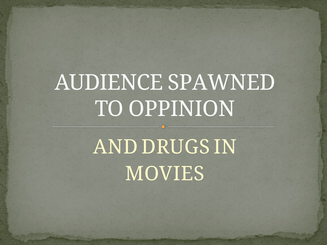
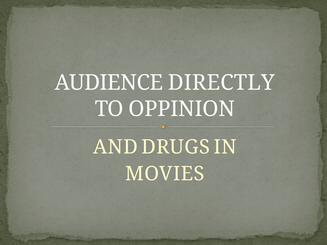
SPAWNED: SPAWNED -> DIRECTLY (221, 83)
